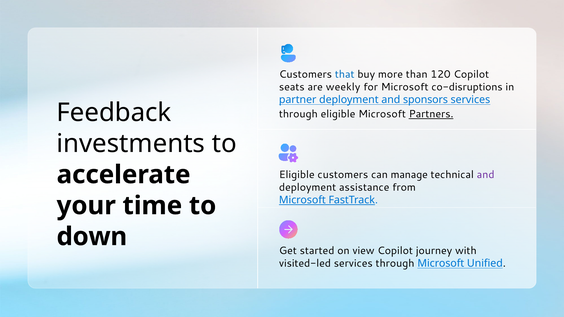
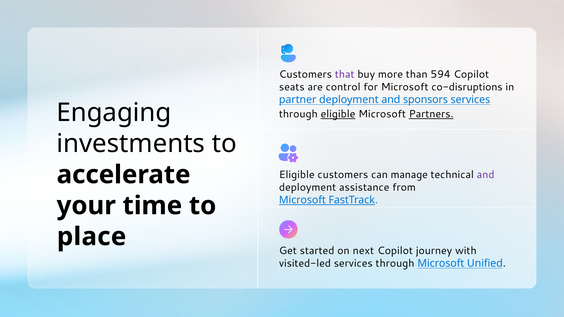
that colour: blue -> purple (345, 74)
120: 120 -> 594 (441, 74)
weekly: weekly -> control (343, 87)
Feedback: Feedback -> Engaging (114, 113)
eligible underline: none -> present (338, 114)
down: down -> place (92, 237)
view: view -> next (363, 251)
